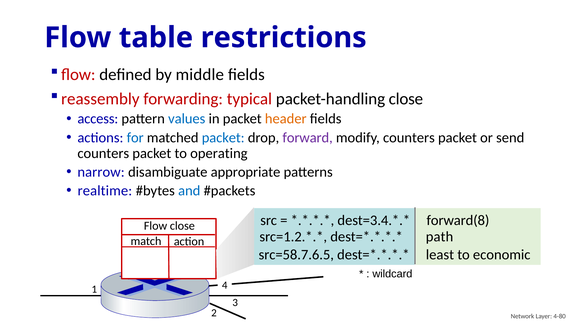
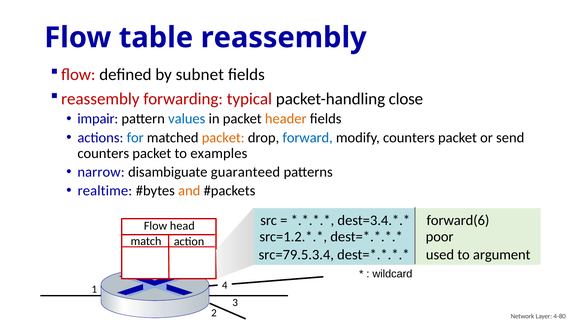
table restrictions: restrictions -> reassembly (284, 38)
middle: middle -> subnet (200, 74)
access: access -> impair (98, 119)
packet colour: blue -> orange (223, 137)
forward colour: purple -> blue (308, 137)
operating: operating -> examples (219, 153)
appropriate: appropriate -> guaranteed (245, 172)
and colour: blue -> orange (189, 191)
forward(8: forward(8 -> forward(6 (458, 220)
Flow close: close -> head (182, 226)
path: path -> poor (440, 237)
src=58.7.6.5: src=58.7.6.5 -> src=79.5.3.4 (296, 254)
least: least -> used (440, 254)
economic: economic -> argument (502, 254)
